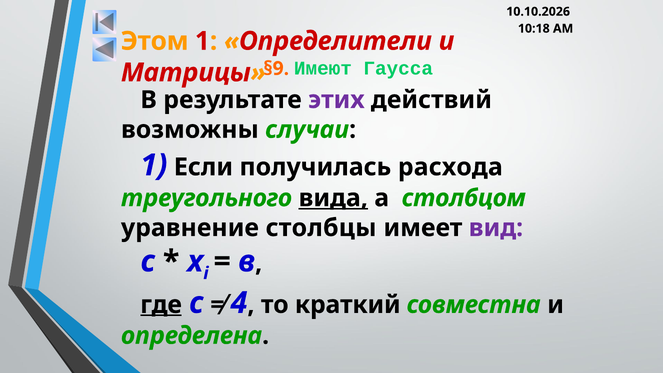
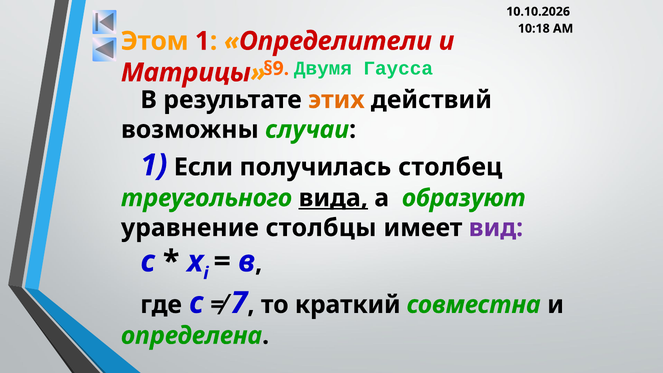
Имеют: Имеют -> Двумя (323, 69)
этих colour: purple -> orange (336, 100)
расхода: расхода -> столбец (450, 167)
столбцом: столбцом -> образуют (464, 198)
где underline: present -> none (161, 305)
4: 4 -> 7 (239, 303)
